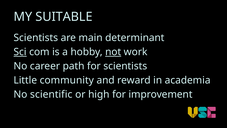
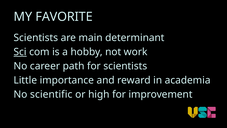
SUITABLE: SUITABLE -> FAVORITE (64, 17)
not underline: present -> none (113, 52)
community: community -> importance (67, 80)
